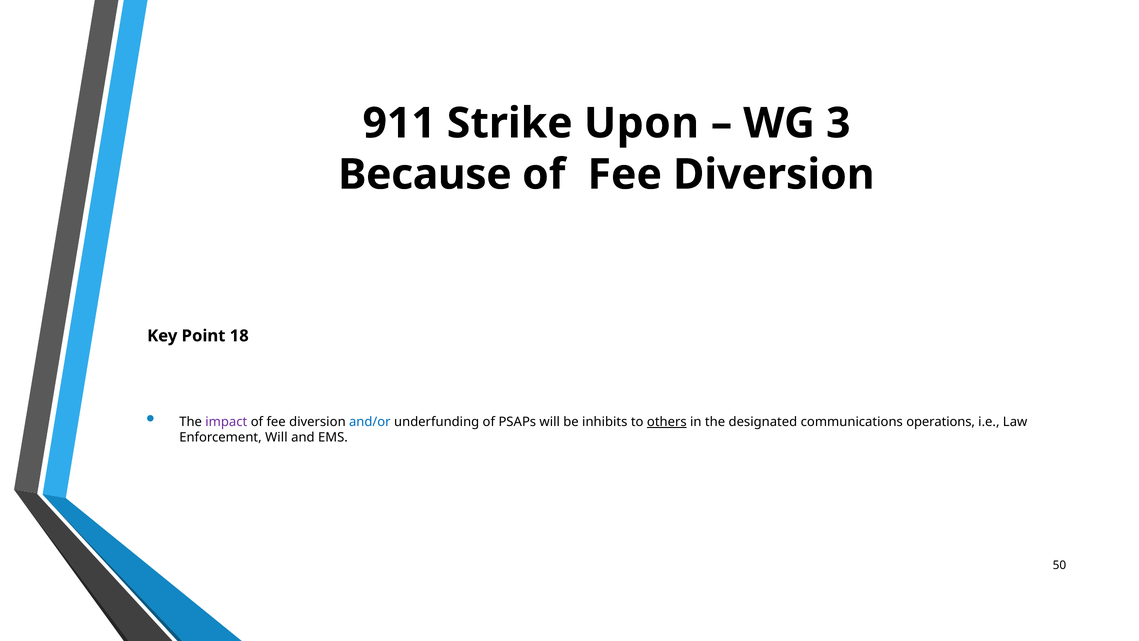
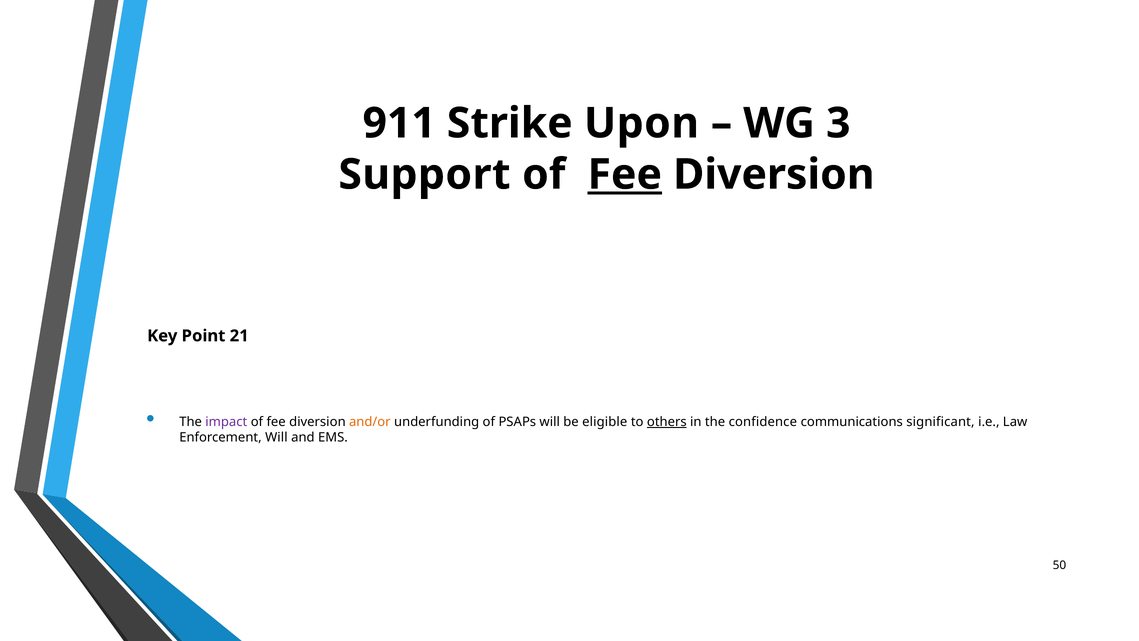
Because: Because -> Support (424, 175)
Fee underline: none -> present (625, 175)
18: 18 -> 21 (239, 336)
and/or colour: blue -> orange (370, 422)
inhibits: inhibits -> eligible (605, 422)
designated: designated -> confidence (763, 422)
operations: operations -> significant (940, 422)
